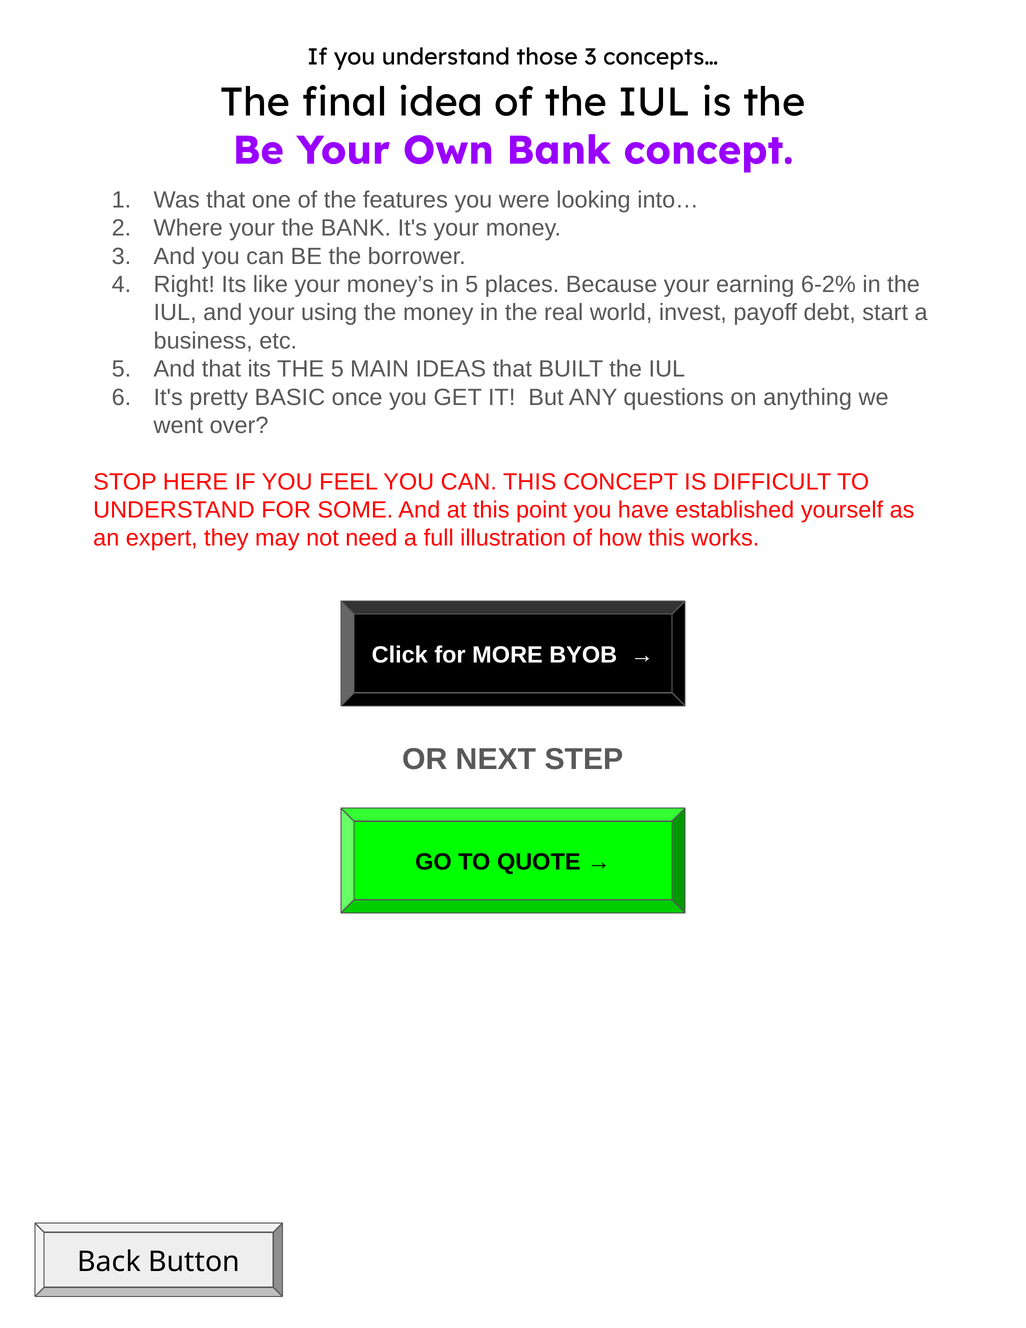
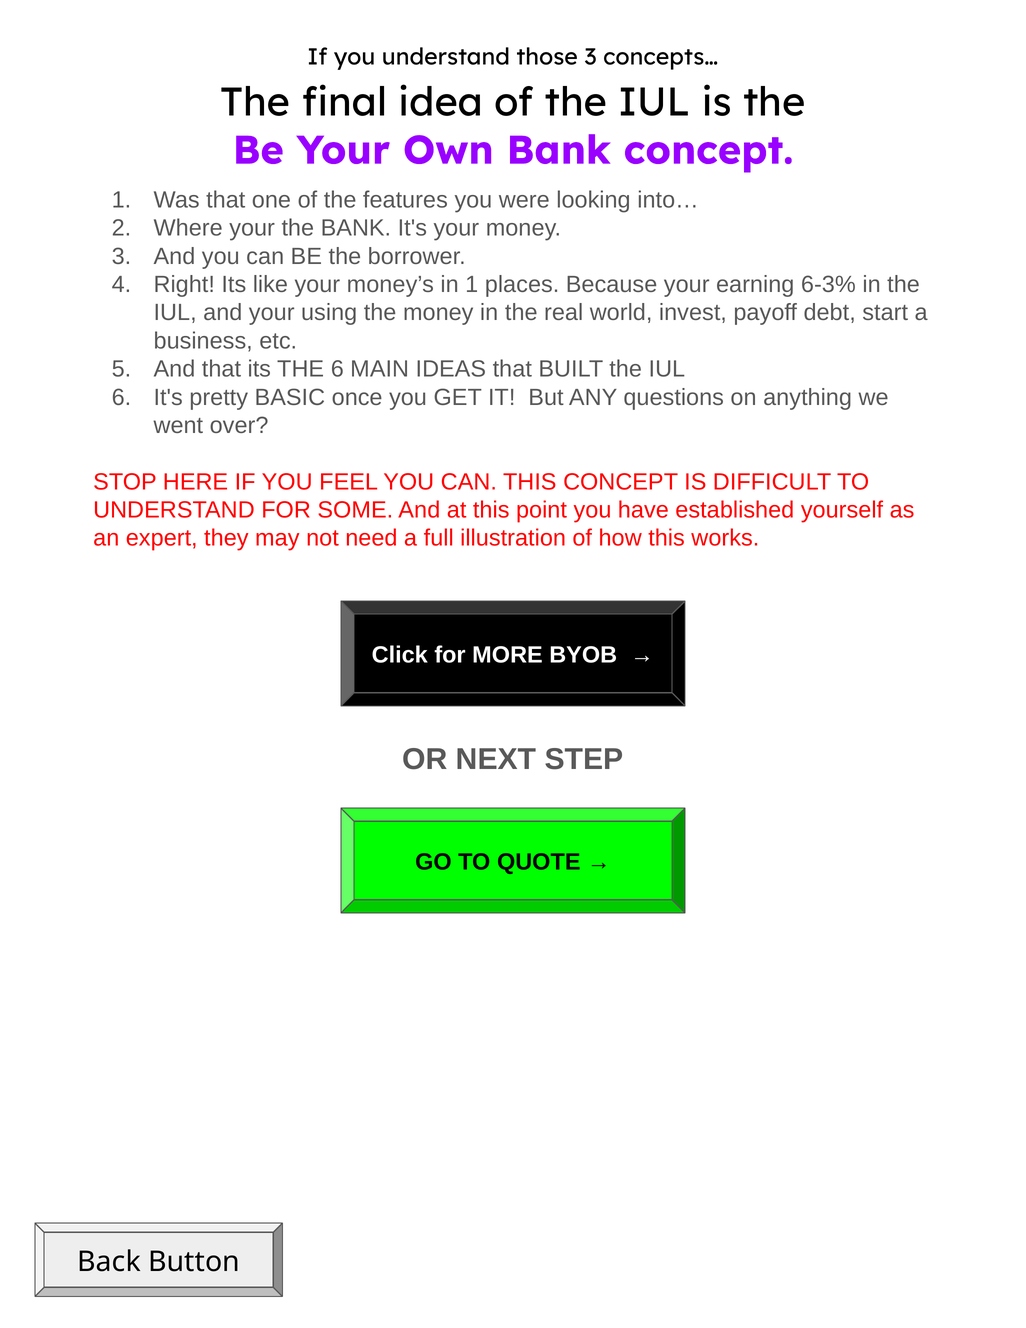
in 5: 5 -> 1 (472, 284)
6-2%: 6-2% -> 6-3% (828, 284)
THE 5: 5 -> 6 (337, 369)
